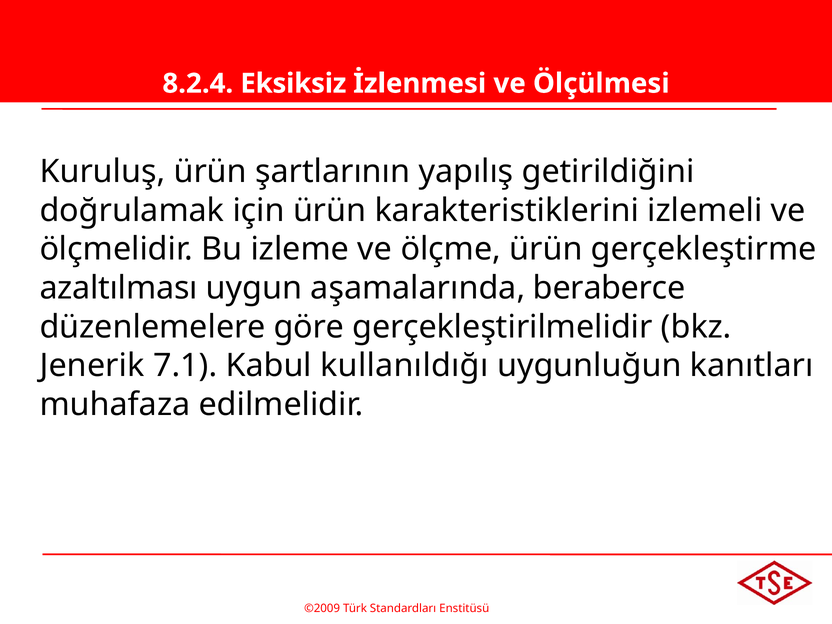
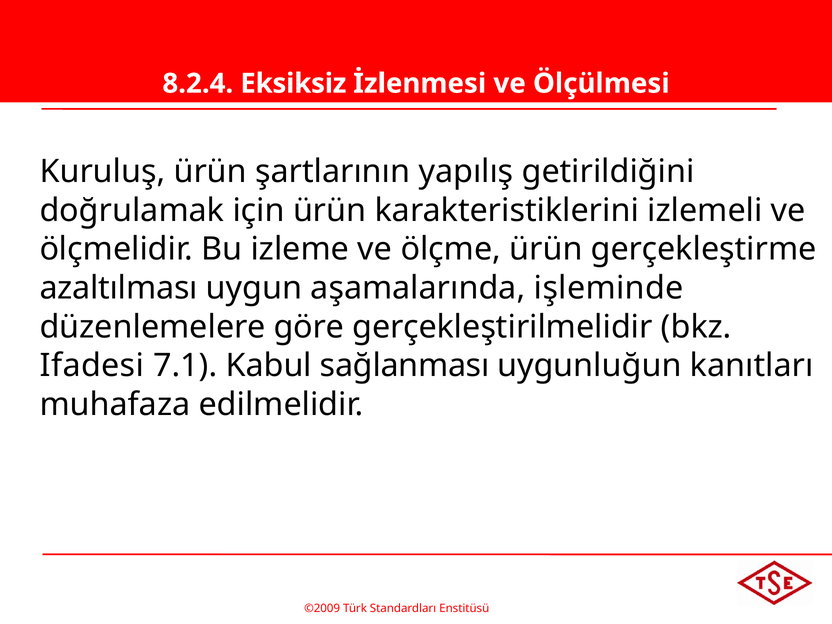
beraberce: beraberce -> işleminde (609, 288)
Jenerik: Jenerik -> Ifadesi (92, 366)
kullanıldığı: kullanıldığı -> sağlanması (405, 366)
